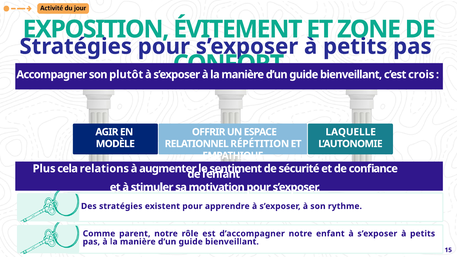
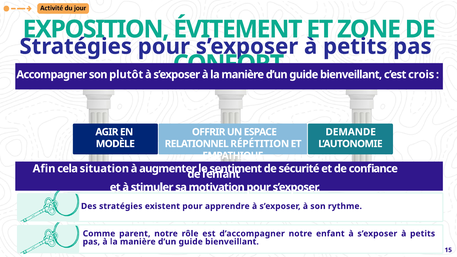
LAQUELLE: LAQUELLE -> DEMANDE (351, 132)
Plus: Plus -> Afin (44, 169)
relations: relations -> situation (104, 169)
